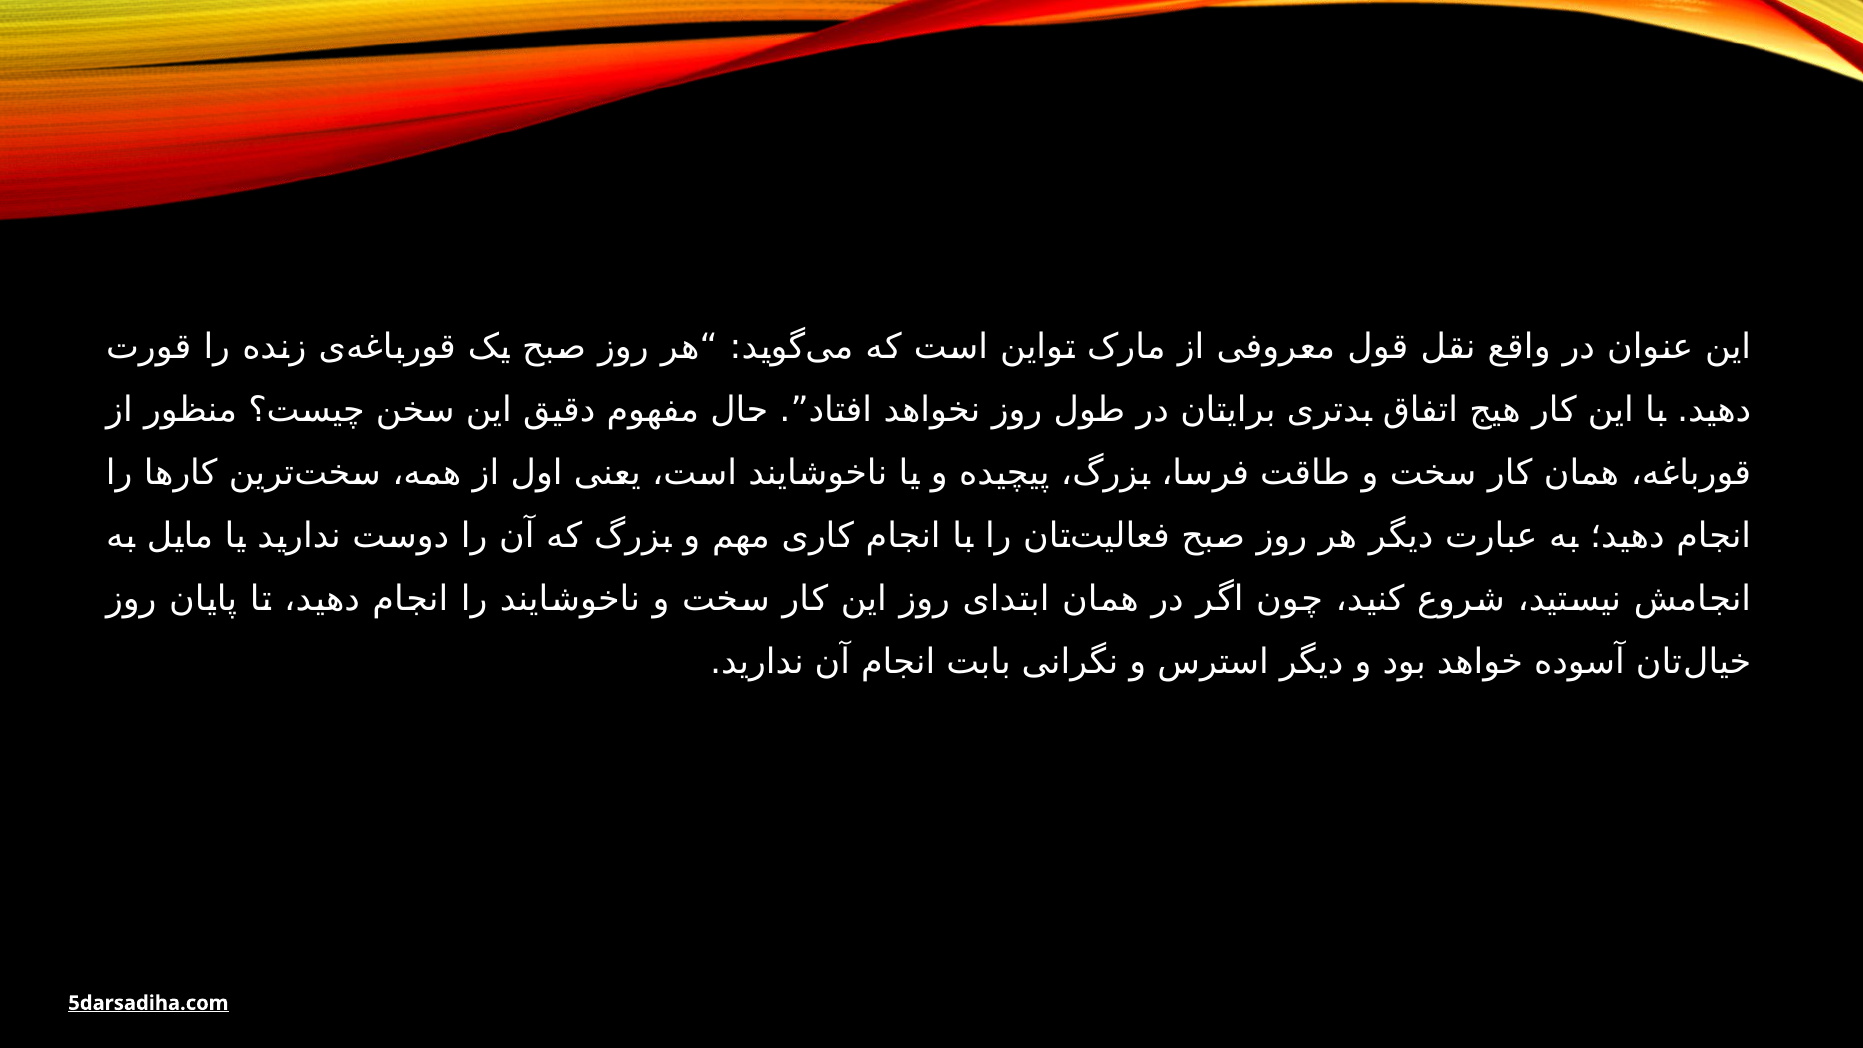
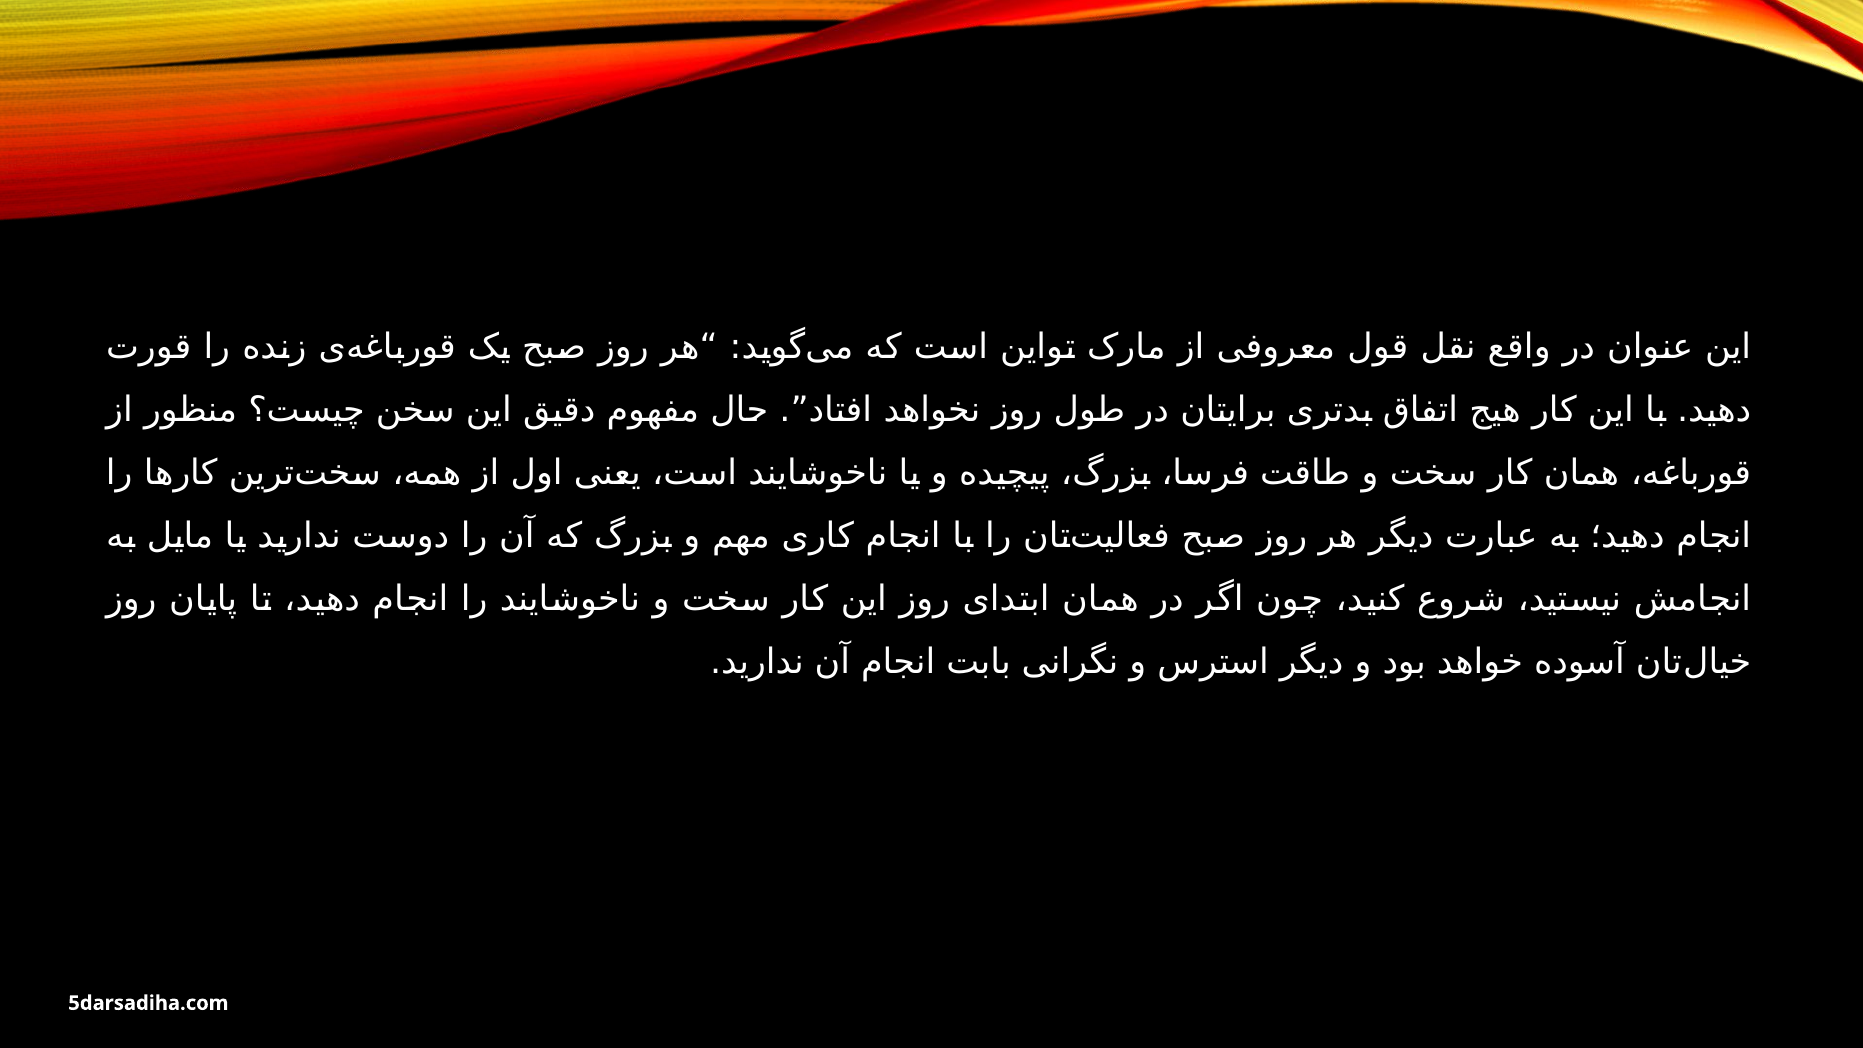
5darsadiha.com underline: present -> none (148, 1003)
